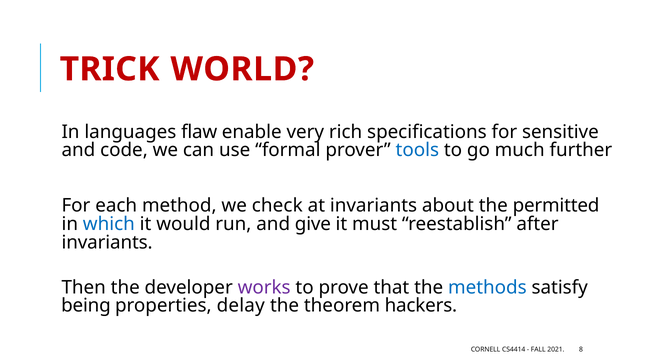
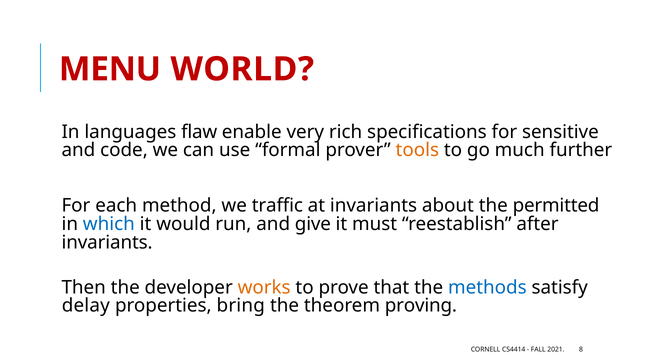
TRICK: TRICK -> MENU (110, 69)
tools colour: blue -> orange (417, 150)
check: check -> traffic (277, 206)
works colour: purple -> orange (264, 288)
being: being -> delay (86, 306)
delay: delay -> bring (241, 306)
hackers: hackers -> proving (421, 306)
